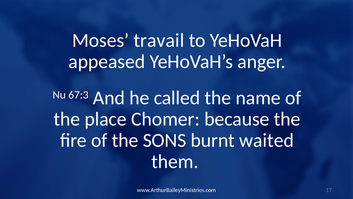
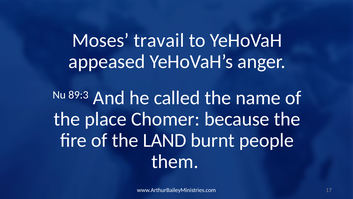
67:3: 67:3 -> 89:3 (78, 95)
SONS: SONS -> LAND (165, 140)
waited: waited -> people (267, 140)
